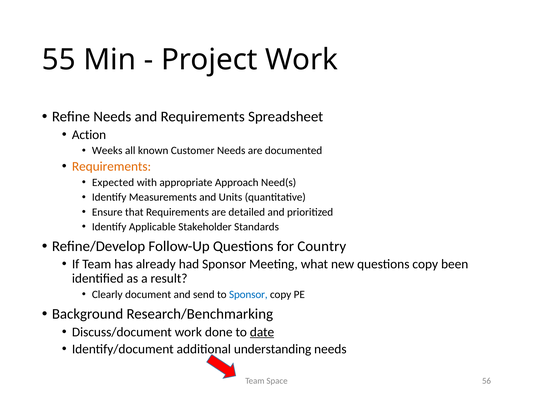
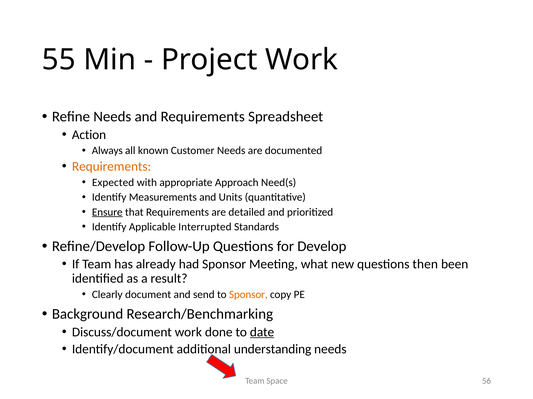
Weeks: Weeks -> Always (107, 151)
Ensure underline: none -> present (107, 212)
Stakeholder: Stakeholder -> Interrupted (205, 227)
Country: Country -> Develop (322, 247)
questions copy: copy -> then (425, 265)
Sponsor colour: blue -> orange (248, 295)
